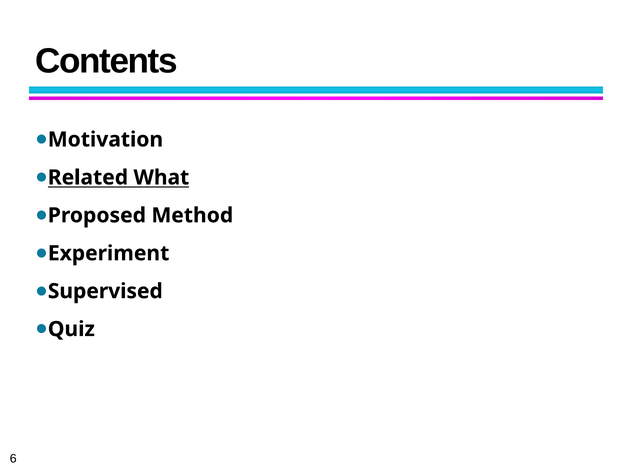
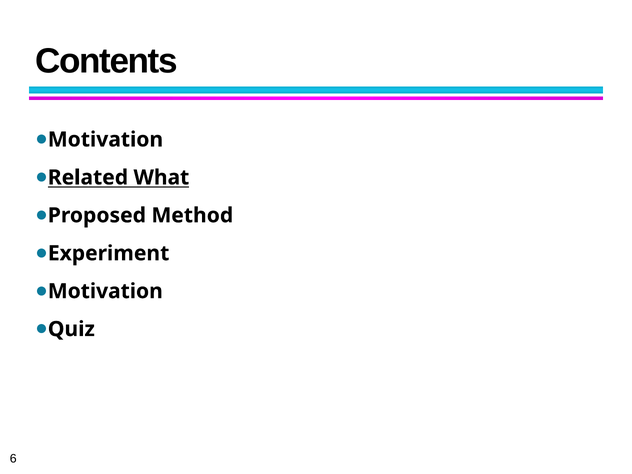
Supervised: Supervised -> Motivation (105, 291)
